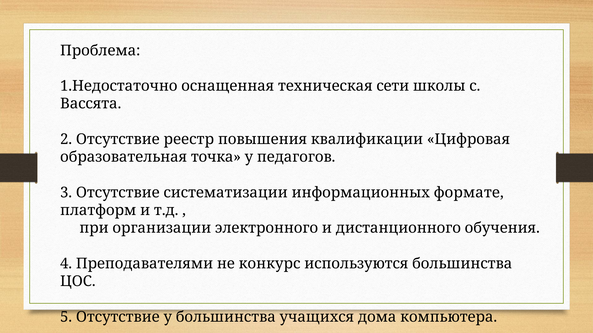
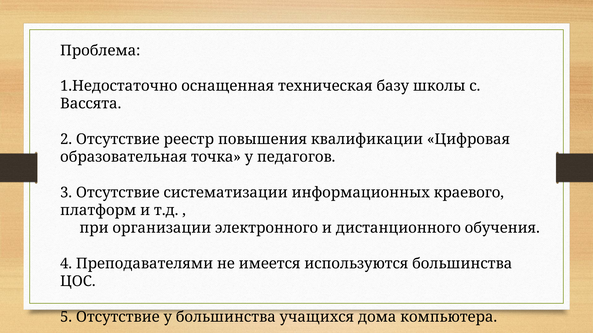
сети: сети -> базу (393, 86)
формате: формате -> краевого (469, 193)
конкурс: конкурс -> имеется (270, 264)
